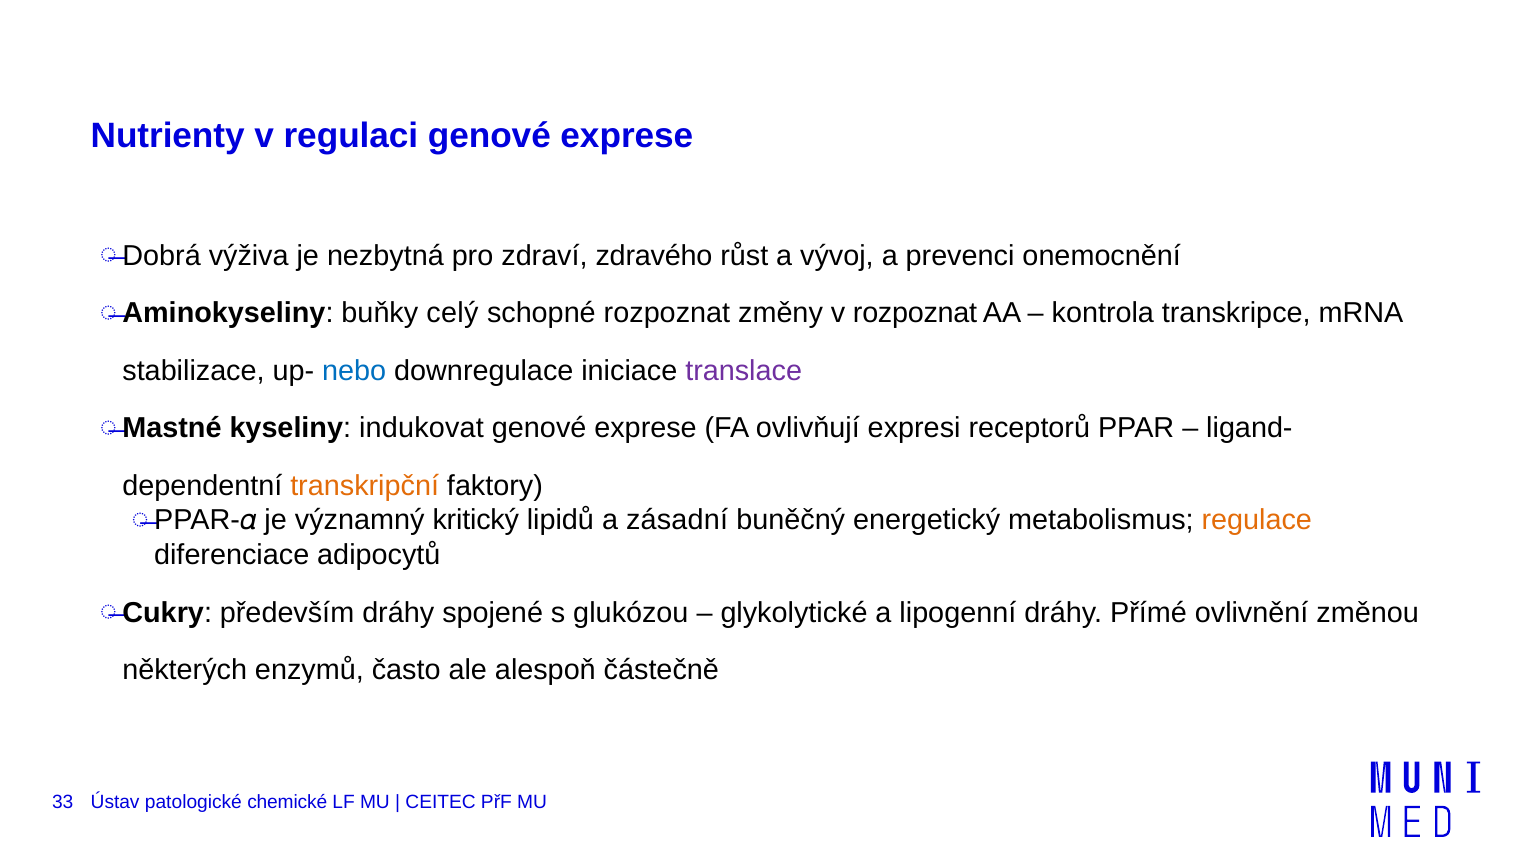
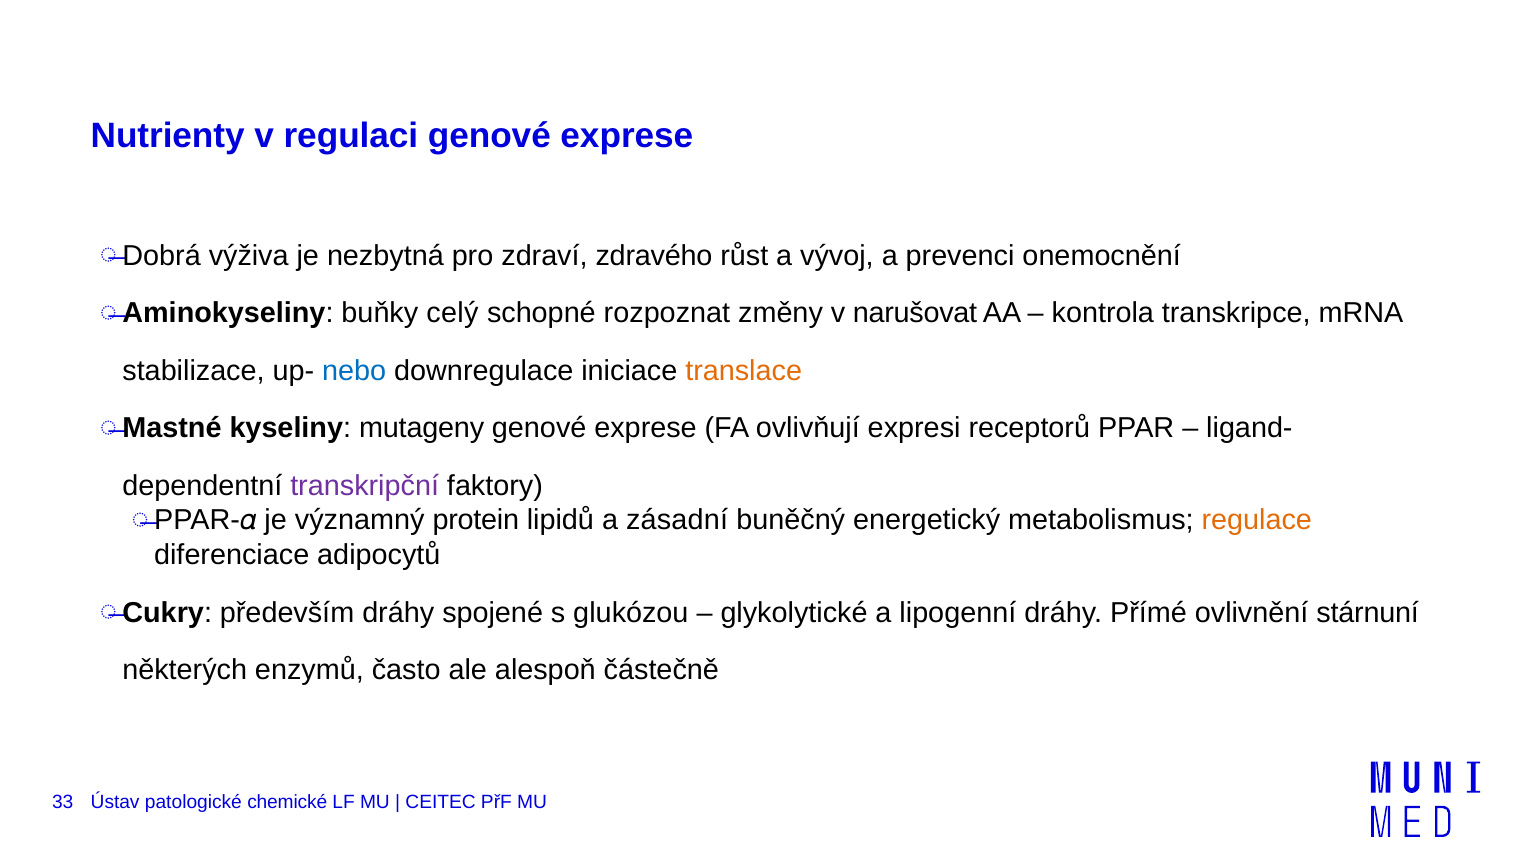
v rozpoznat: rozpoznat -> narušovat (915, 313)
translace colour: purple -> orange (744, 371)
indukovat: indukovat -> mutageny (422, 428)
transkripční colour: orange -> purple (365, 486)
kritický: kritický -> protein (476, 520)
změnou: změnou -> stárnuní (1368, 613)
